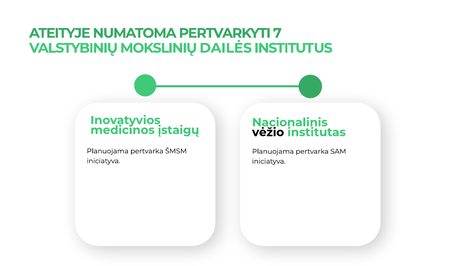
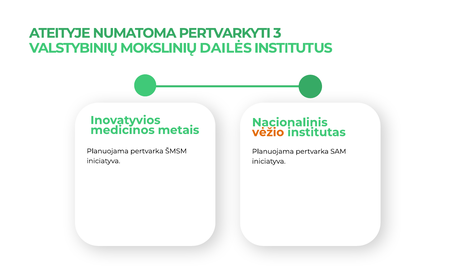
7: 7 -> 3 (277, 33)
įstaigų: įstaigų -> metais (179, 130)
vėžio colour: black -> orange (268, 132)
